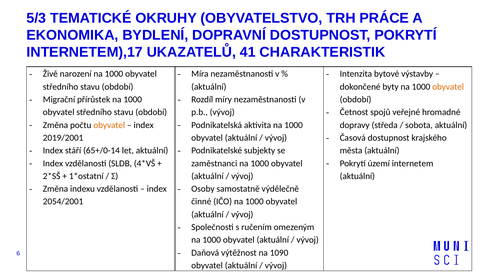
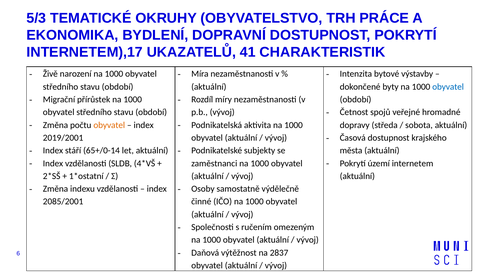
obyvatel colour: orange -> blue (448, 87)
2054/2001: 2054/2001 -> 2085/2001 (63, 202)
1090: 1090 -> 2837 (279, 253)
